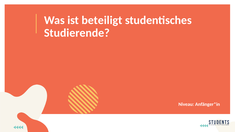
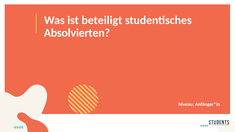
Studierende: Studierende -> Absolvierten (77, 33)
